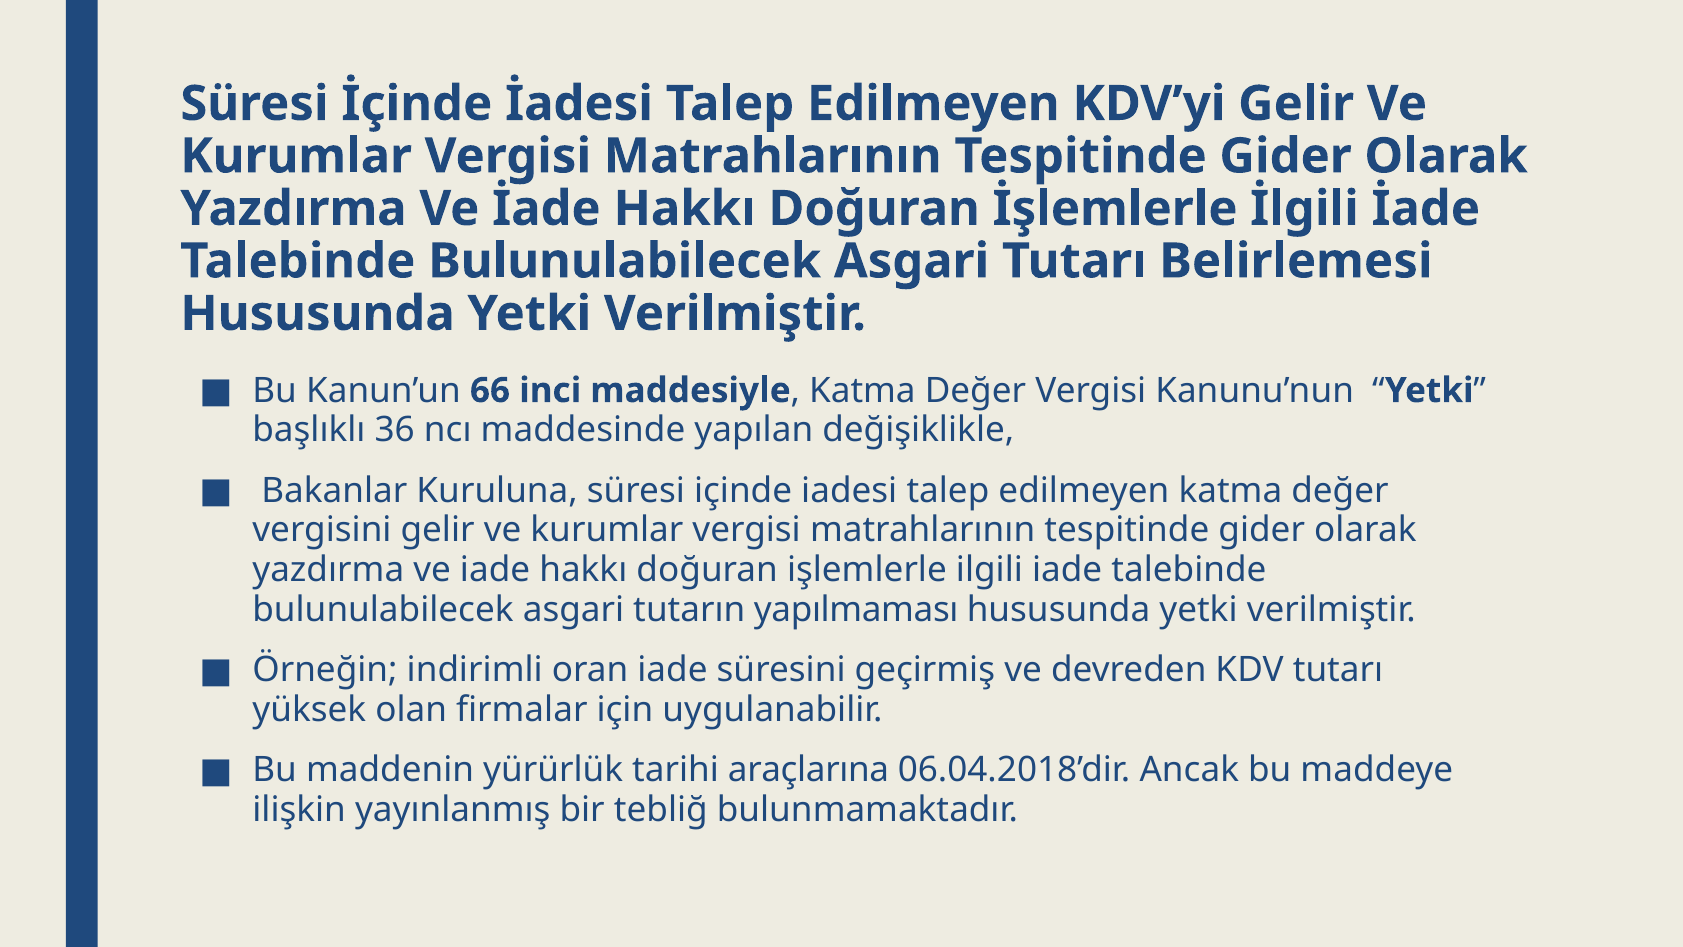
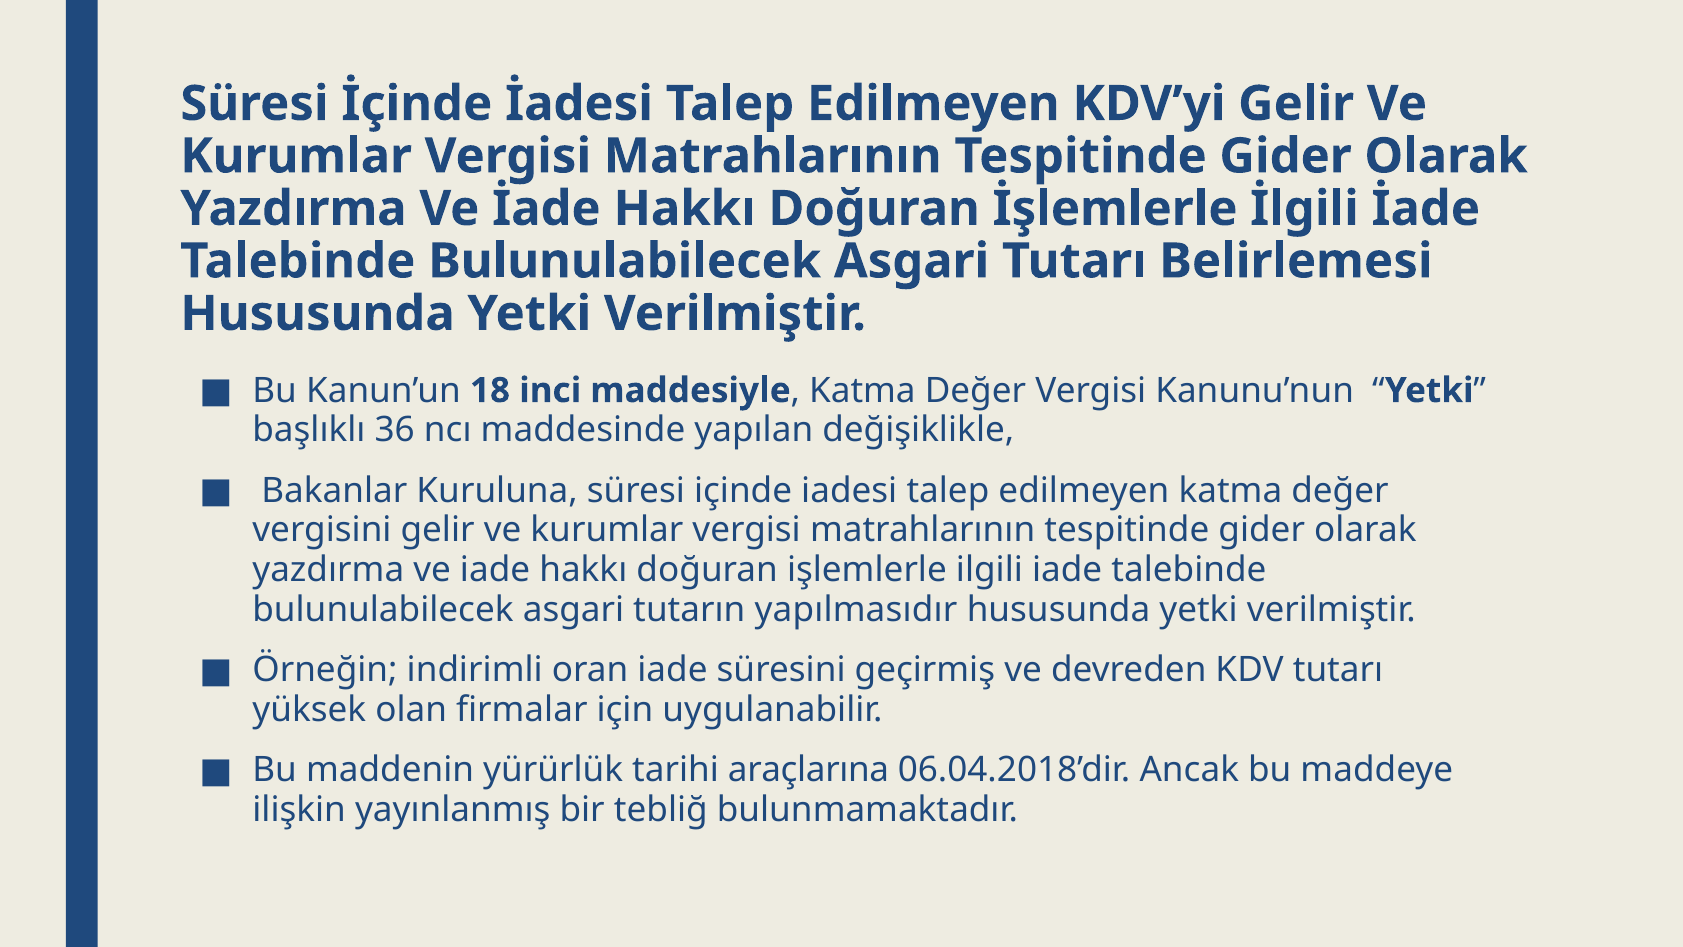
66: 66 -> 18 (490, 390)
yapılmaması: yapılmaması -> yapılmasıdır (856, 609)
